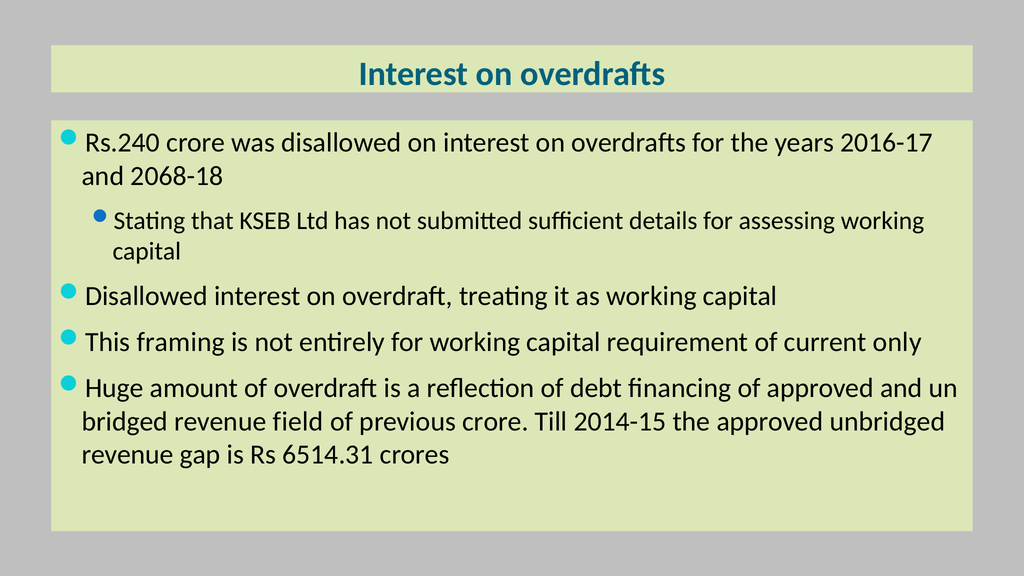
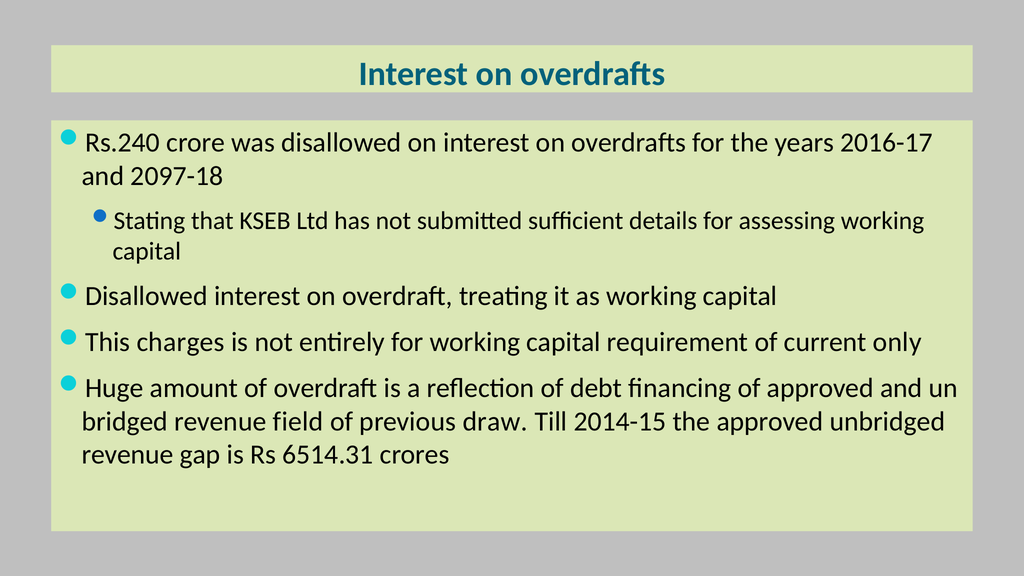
2068-18: 2068-18 -> 2097-18 (177, 176)
framing: framing -> charges (181, 342)
previous crore: crore -> draw (495, 422)
